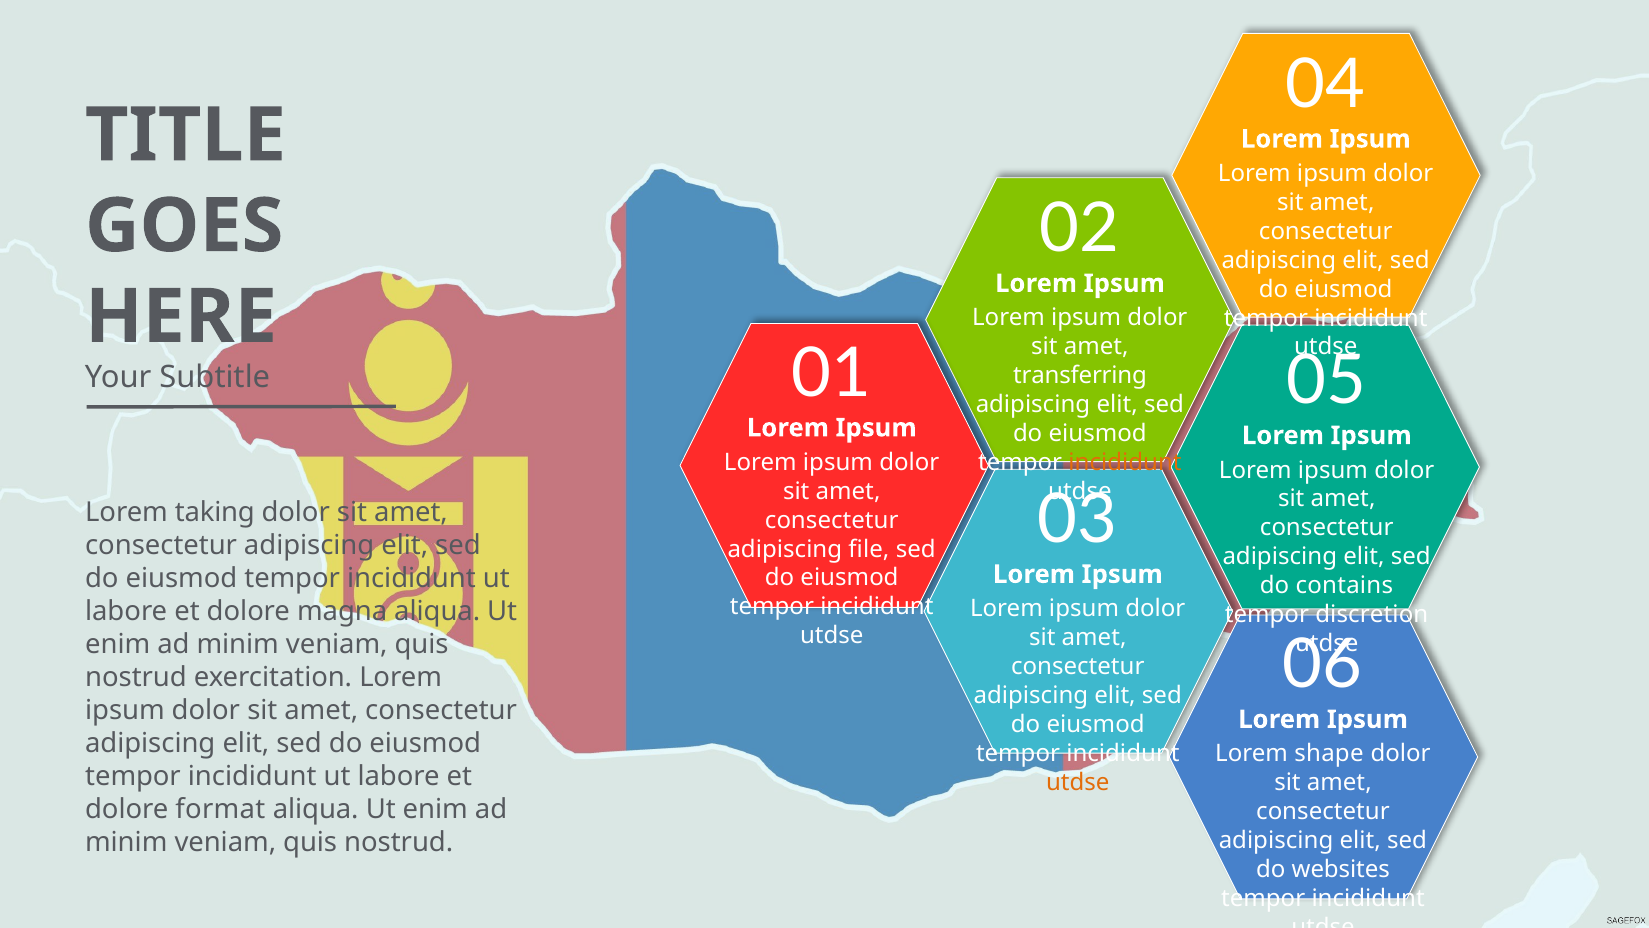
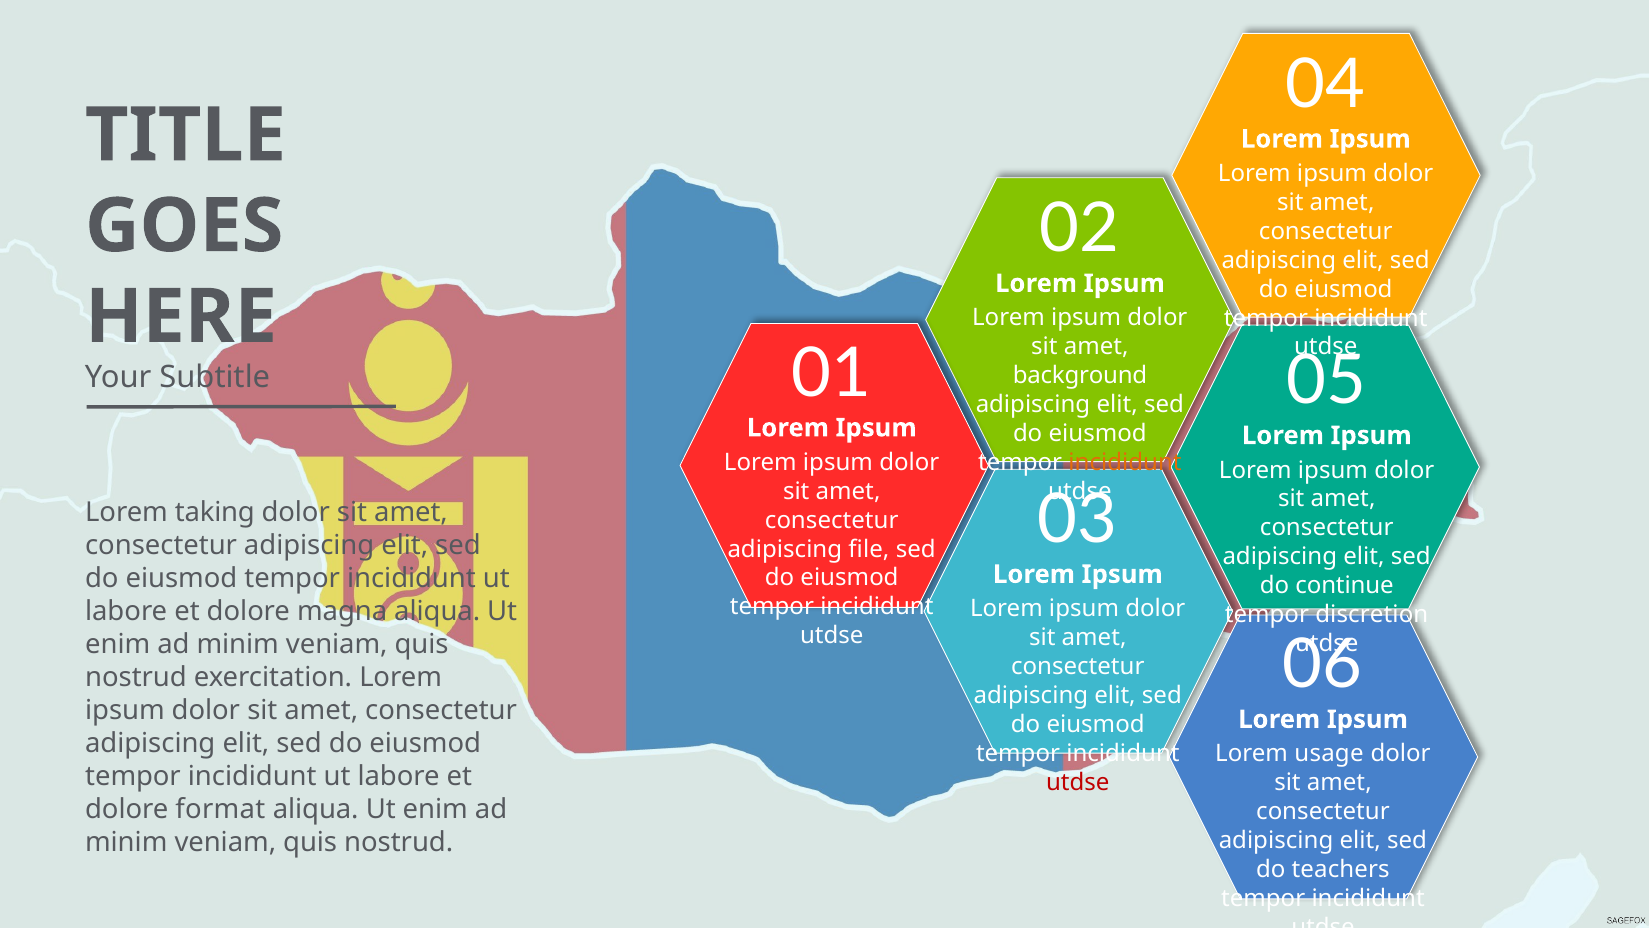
transferring: transferring -> background (1080, 376)
contains: contains -> continue (1345, 585)
shape: shape -> usage (1329, 754)
utdse colour: orange -> red (1078, 782)
websites: websites -> teachers (1341, 869)
